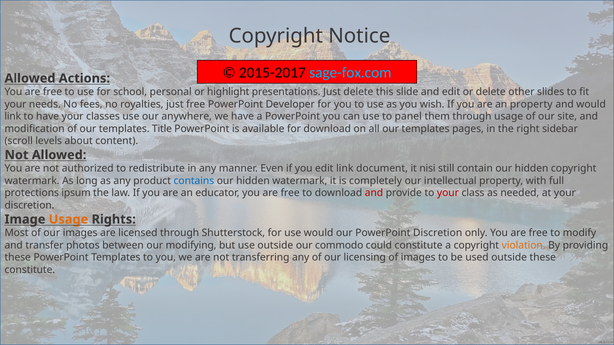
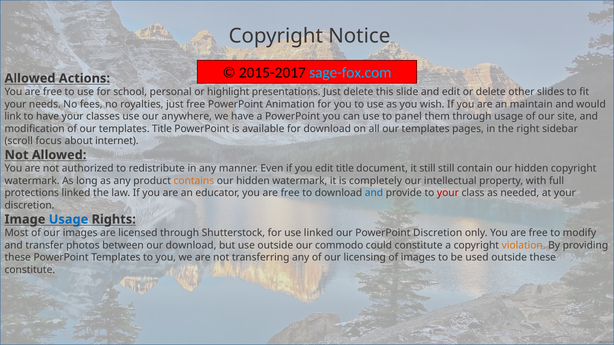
Developer: Developer -> Animation (290, 104)
an property: property -> maintain (531, 104)
levels: levels -> focus (49, 141)
content: content -> internet (117, 141)
edit link: link -> title (345, 169)
it nisi: nisi -> still (427, 169)
contains colour: blue -> orange (194, 181)
protections ipsum: ipsum -> linked (76, 193)
and colour: red -> blue (374, 193)
Usage colour: orange -> blue (68, 220)
use would: would -> linked (319, 233)
our modifying: modifying -> download (191, 246)
